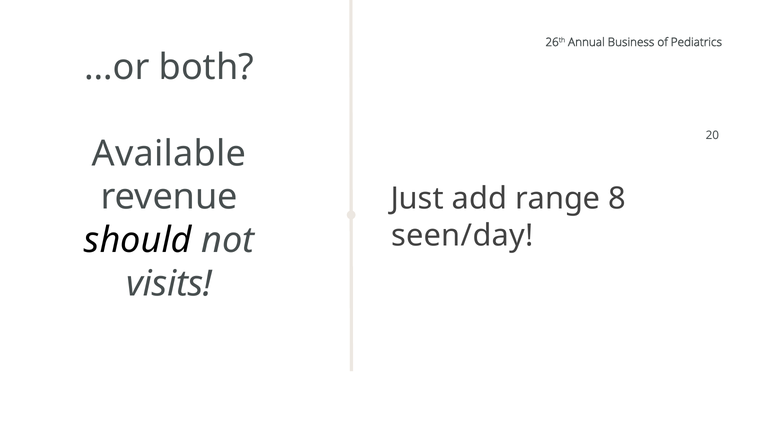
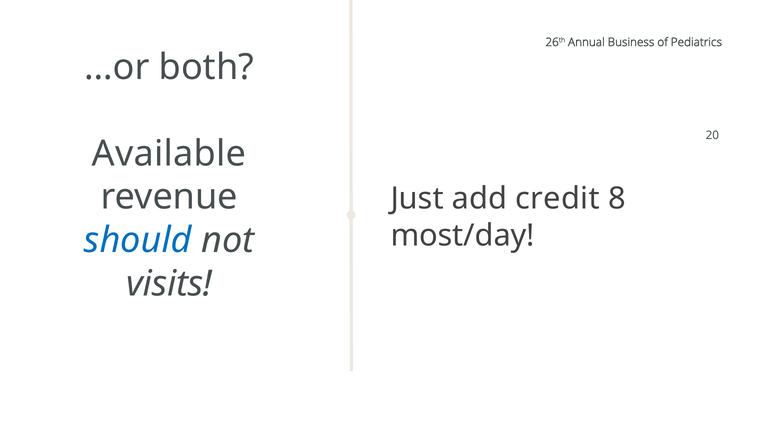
range: range -> credit (558, 199)
seen/day: seen/day -> most/day (463, 236)
should colour: black -> blue (138, 241)
